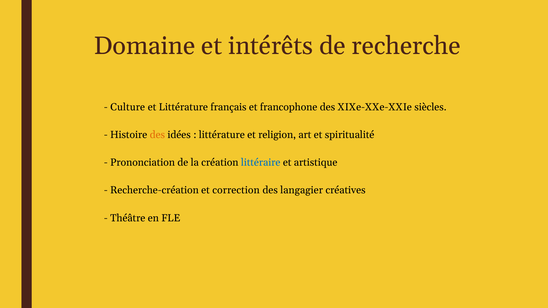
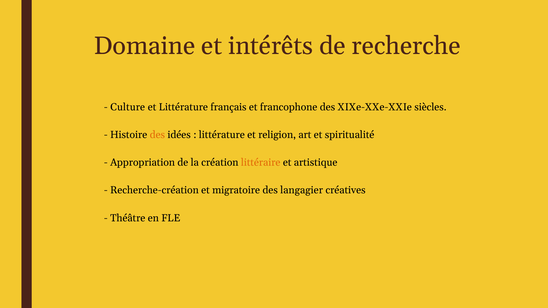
Prononciation: Prononciation -> Appropriation (143, 163)
littéraire colour: blue -> orange (261, 163)
correction: correction -> migratoire (236, 190)
